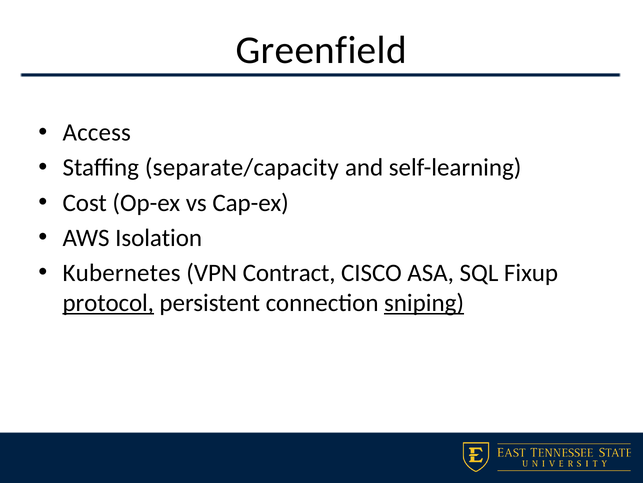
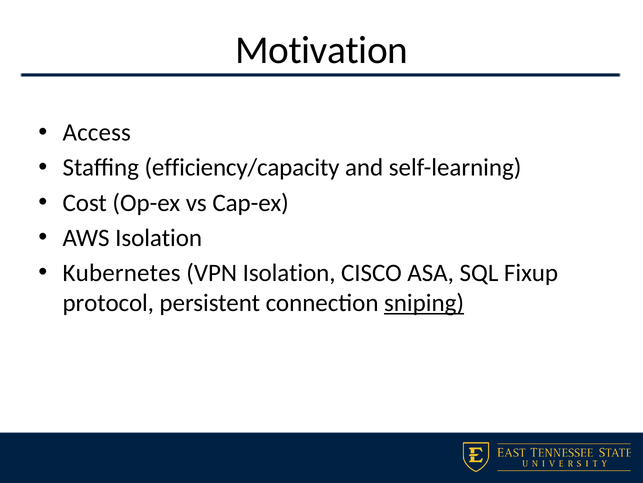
Greenfield: Greenfield -> Motivation (322, 50)
separate/capacity: separate/capacity -> efficiency/capacity (242, 167)
VPN Contract: Contract -> Isolation (289, 273)
protocol underline: present -> none (108, 303)
